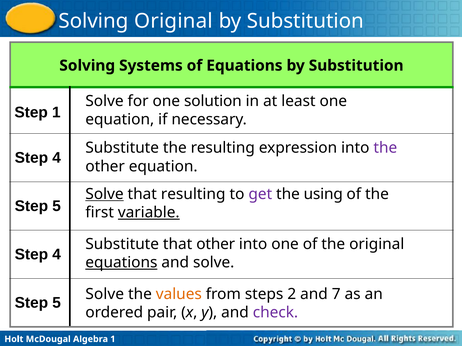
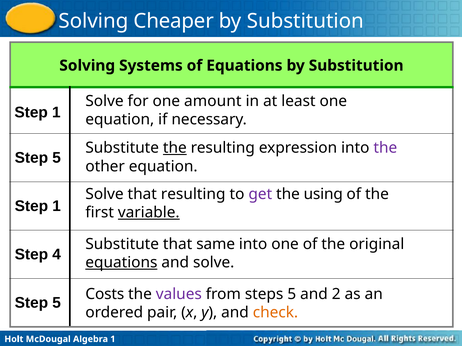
Solving Original: Original -> Cheaper (174, 21)
solution: solution -> amount (213, 101)
the underline: none -> present (175, 148)
4: 4 -> 5 (57, 158)
Solve underline: present -> none (105, 194)
5: 5 -> 1 (57, 207)
that other: other -> same (216, 244)
Solve: Solve -> Costs (105, 294)
values colour: orange -> purple (179, 294)
steps 2: 2 -> 5 (292, 294)
7: 7 -> 2 (336, 294)
check colour: purple -> orange (275, 313)
